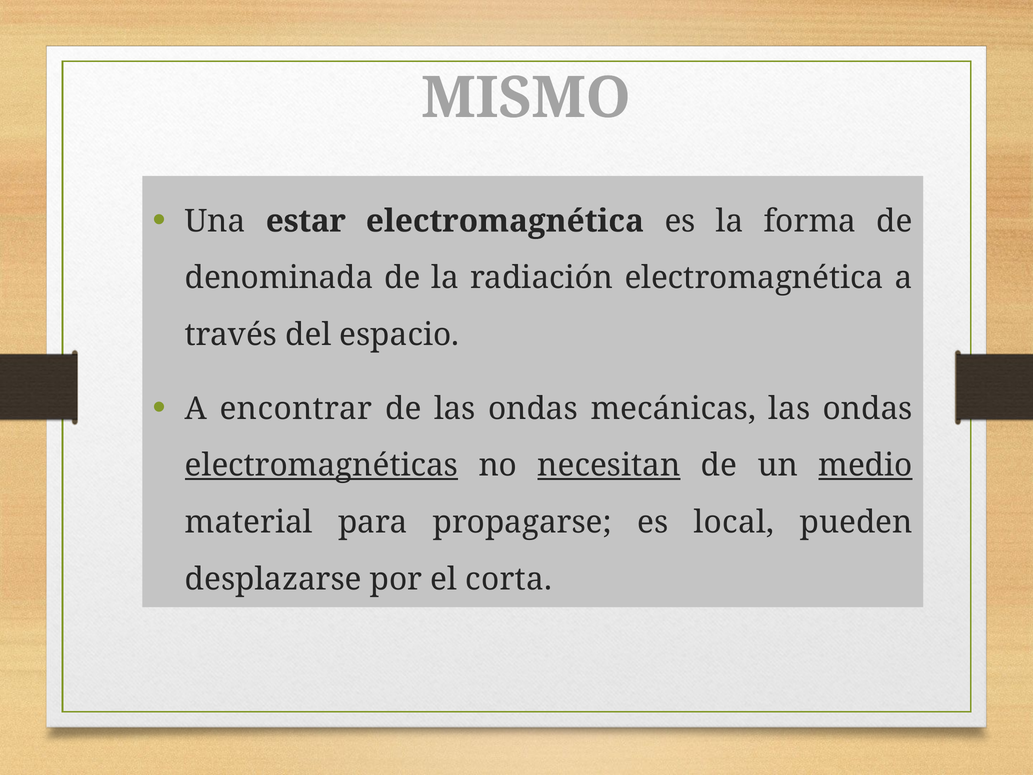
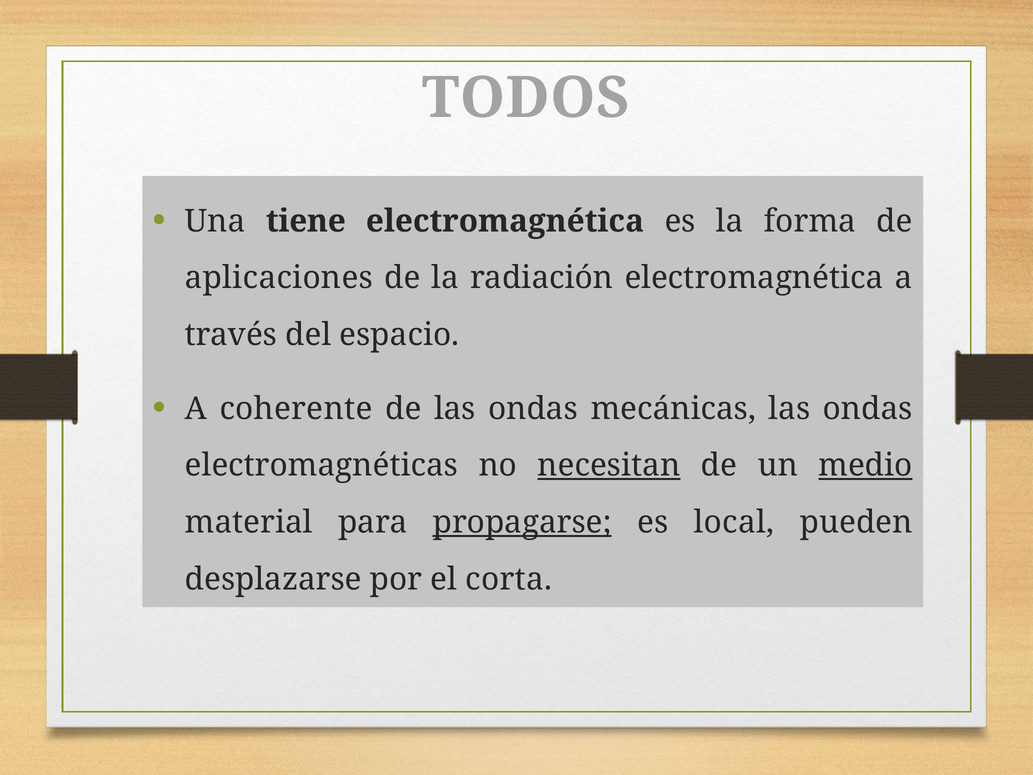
MISMO: MISMO -> TODOS (526, 98)
estar: estar -> tiene (306, 221)
denominada: denominada -> aplicaciones (279, 278)
encontrar: encontrar -> coherente (296, 409)
electromagnéticas underline: present -> none (322, 465)
propagarse underline: none -> present (522, 522)
